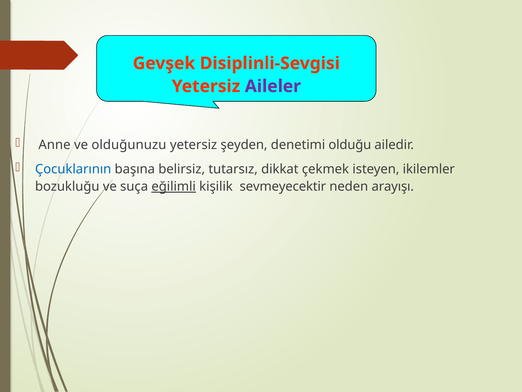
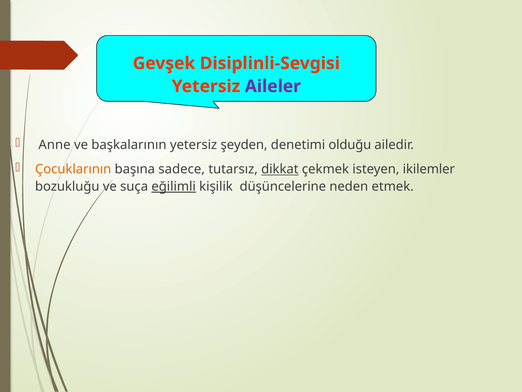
olduğunuzu: olduğunuzu -> başkalarının (129, 145)
Çocuklarının colour: blue -> orange (73, 169)
belirsiz: belirsiz -> sadece (182, 169)
dikkat underline: none -> present (280, 169)
sevmeyecektir: sevmeyecektir -> düşüncelerine (283, 186)
arayışı: arayışı -> etmek (393, 186)
